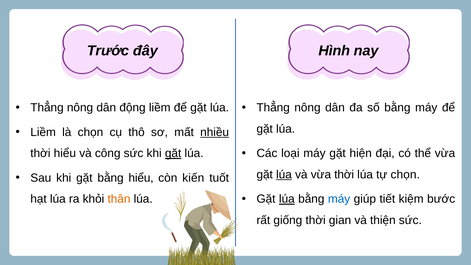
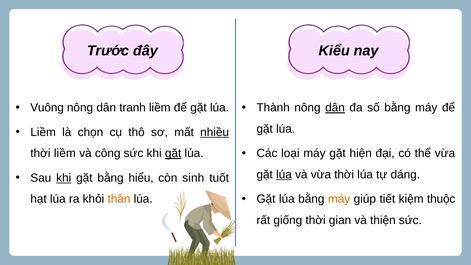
Hình: Hình -> Kiểu (334, 51)
Thẳng: Thẳng -> Vuông (47, 108)
động: động -> tranh (133, 108)
Thẳng: Thẳng -> Thành (273, 108)
dân underline: none -> present (335, 108)
thời hiểu: hiểu -> liềm (65, 153)
tự chọn: chọn -> dáng (405, 175)
khi underline: none -> present (64, 178)
kiến: kiến -> sinh (193, 178)
lúa underline: present -> none (287, 199)
máy colour: blue -> orange (339, 199)
bước: bước -> thuộc (441, 199)
